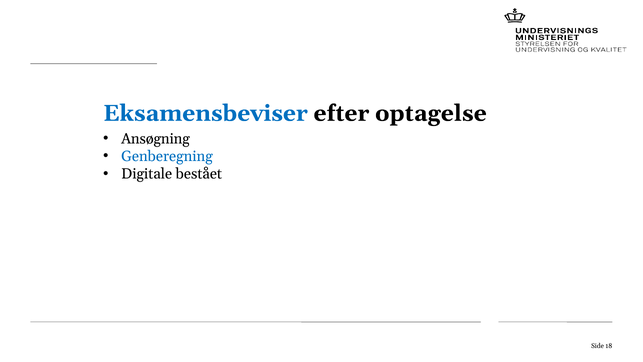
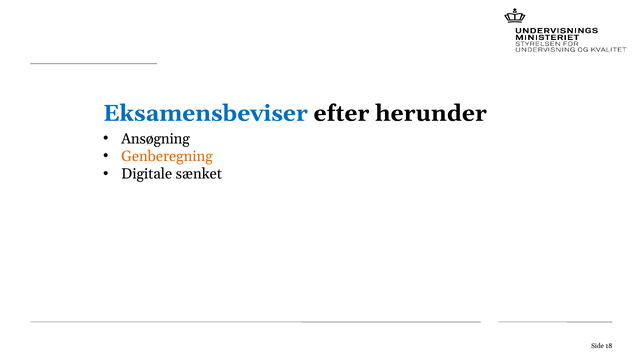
optagelse: optagelse -> herunder (431, 113)
Genberegning colour: blue -> orange (167, 156)
bestået: bestået -> sænket (199, 174)
